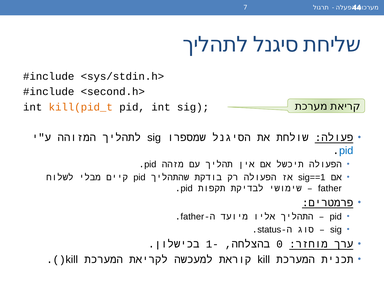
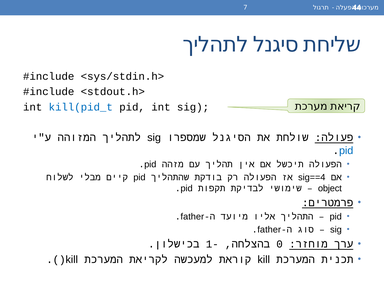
<second.h>: <second.h> -> <stdout.h> (113, 92)
kill(pid_t colour: orange -> blue (81, 107)
sig==1: sig==1 -> sig==4 (312, 177)
father: father -> object (330, 188)
status: status -> father (269, 230)
